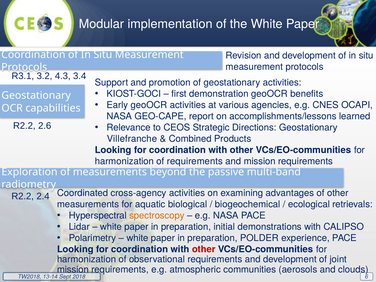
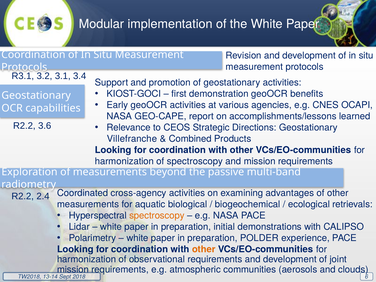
4.3: 4.3 -> 3.1 (63, 76)
2.6: 2.6 -> 3.6 (45, 126)
of requirements: requirements -> spectroscopy (195, 161)
other colour: red -> orange (204, 249)
